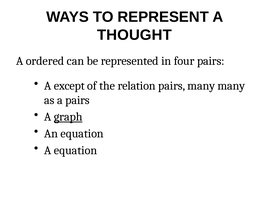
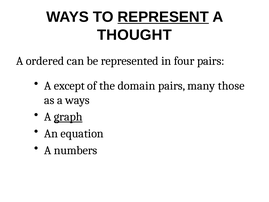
REPRESENT underline: none -> present (163, 17)
relation: relation -> domain (136, 86)
many many: many -> those (231, 86)
a pairs: pairs -> ways (78, 100)
A equation: equation -> numbers (76, 150)
